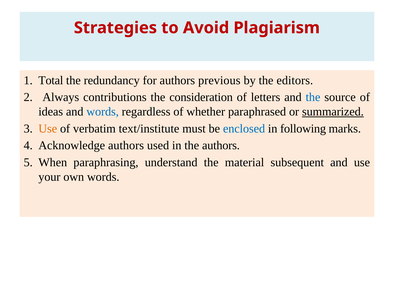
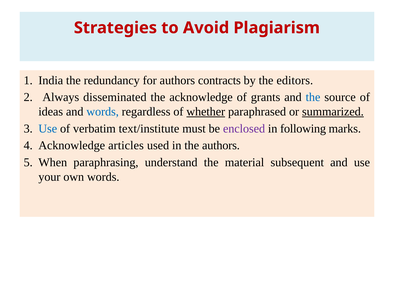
Total: Total -> India (51, 80)
previous: previous -> contracts (219, 80)
contributions: contributions -> disseminated (115, 97)
the consideration: consideration -> acknowledge (201, 97)
letters: letters -> grants (266, 97)
whether underline: none -> present (206, 111)
Use colour: orange -> blue (48, 128)
enclosed colour: blue -> purple (244, 128)
Acknowledge authors: authors -> articles (126, 145)
